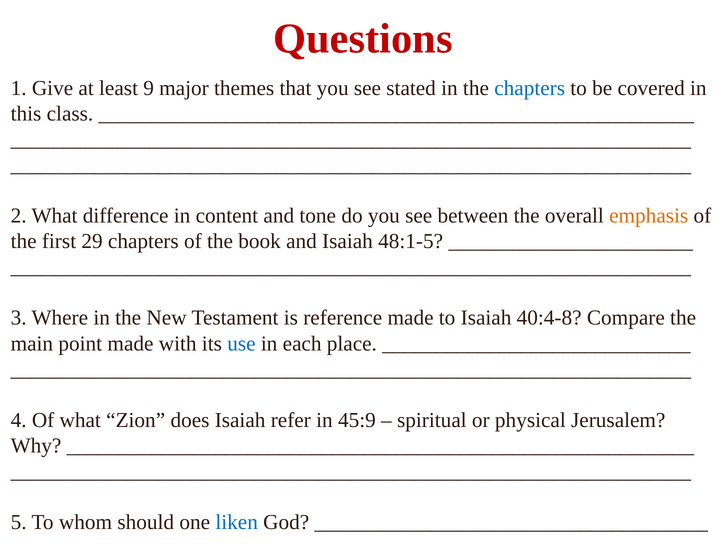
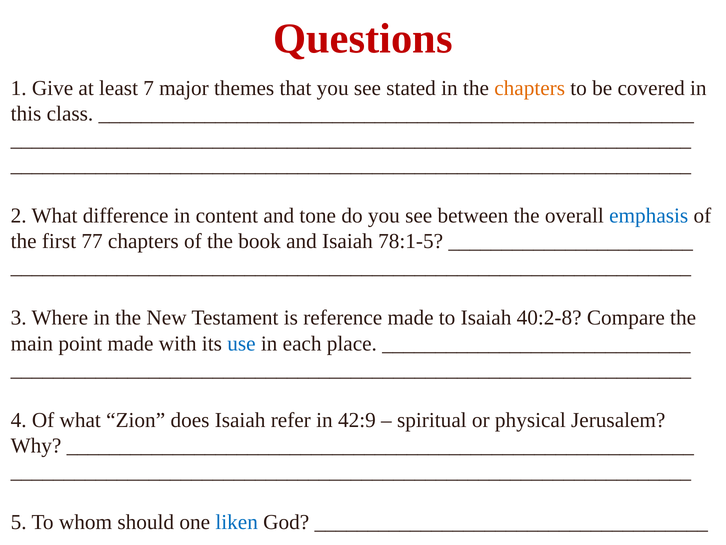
9: 9 -> 7 (149, 88)
chapters colour: blue -> orange (530, 88)
emphasis colour: orange -> blue (649, 216)
29: 29 -> 77 (92, 241)
48:1-5: 48:1-5 -> 78:1-5 (411, 241)
40:4-8: 40:4-8 -> 40:2-8 (549, 318)
45:9: 45:9 -> 42:9 (357, 420)
